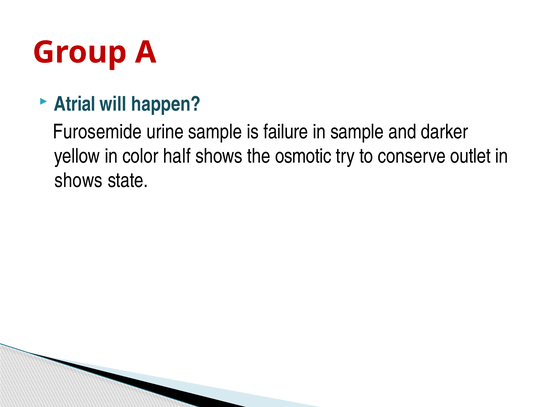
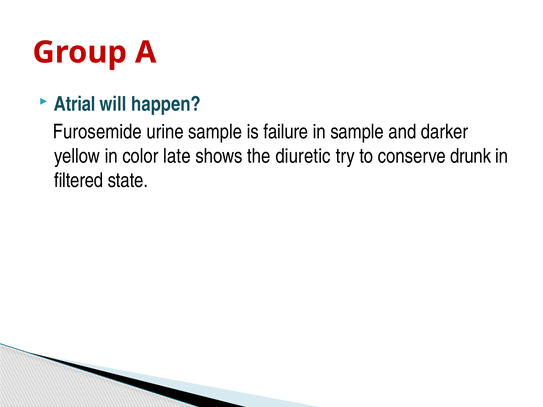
half: half -> late (177, 156)
osmotic: osmotic -> diuretic (303, 156)
outlet: outlet -> drunk (471, 156)
shows: shows -> filtered (79, 181)
